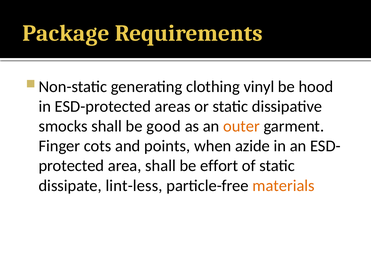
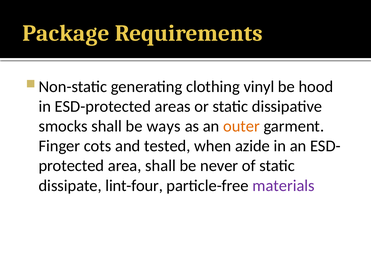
good: good -> ways (164, 126)
points: points -> tested (167, 146)
effort: effort -> never (219, 166)
lint-less: lint-less -> lint-four (134, 186)
materials colour: orange -> purple (283, 186)
